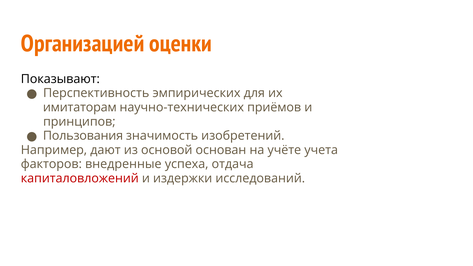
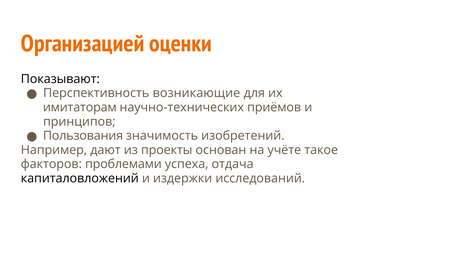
эмпирических: эмпирических -> возникающие (196, 93)
основой: основой -> проекты (167, 150)
учета: учета -> такое (321, 150)
внедренные: внедренные -> проблемами (123, 164)
капиталовложений colour: red -> black (80, 178)
